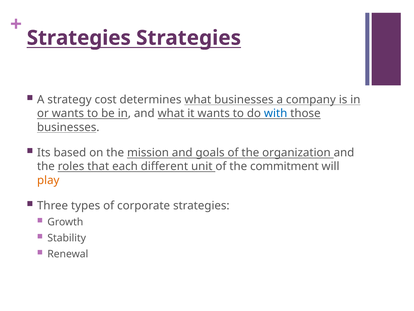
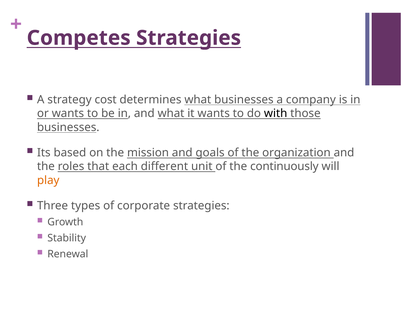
Strategies: Strategies -> Competes (79, 38)
with colour: blue -> black (276, 113)
commitment: commitment -> continuously (284, 166)
